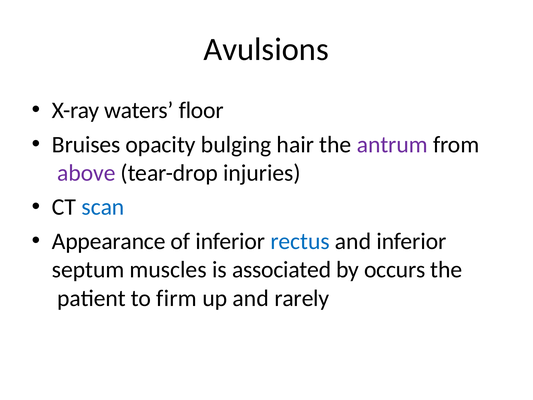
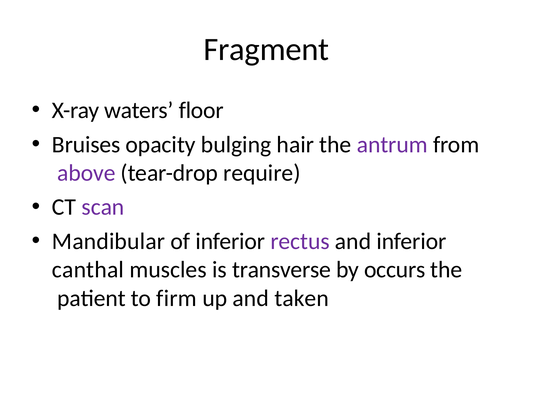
Avulsions: Avulsions -> Fragment (266, 50)
injuries: injuries -> require (262, 173)
scan colour: blue -> purple (103, 207)
Appearance: Appearance -> Mandibular (109, 241)
rectus colour: blue -> purple (300, 241)
septum: septum -> canthal (88, 270)
associated: associated -> transverse (282, 270)
rarely: rarely -> taken (302, 298)
